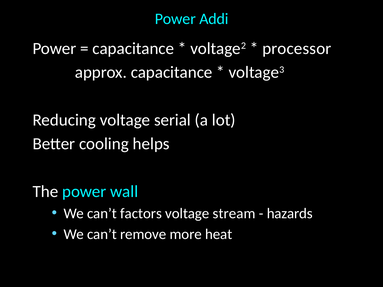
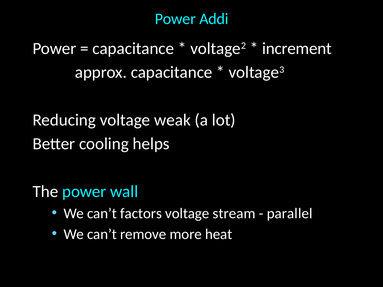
processor: processor -> increment (297, 48)
serial: serial -> weak (172, 120)
hazards: hazards -> parallel (290, 214)
